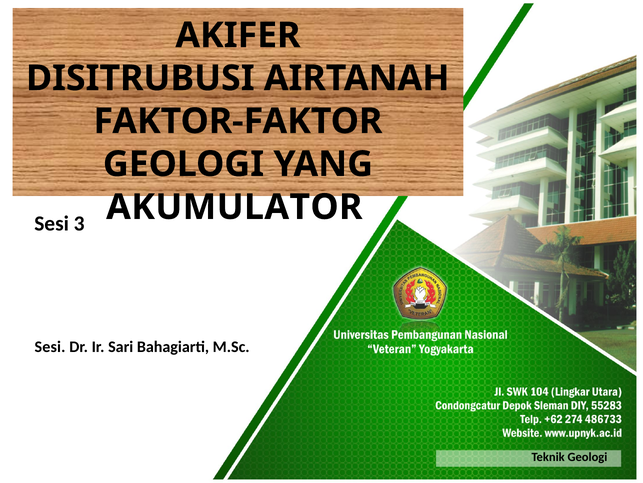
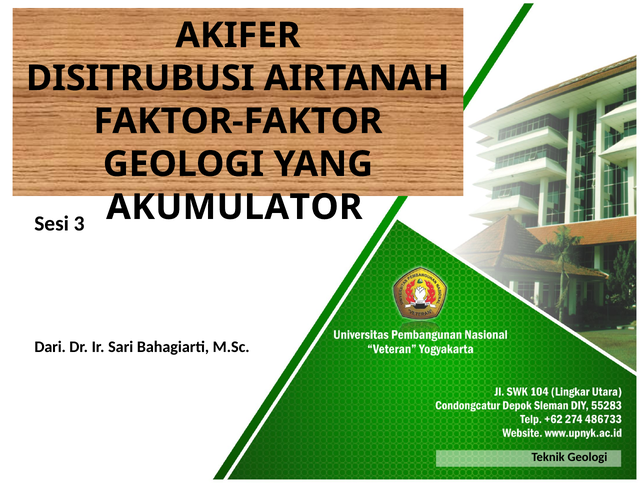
Sesi: Sesi -> Dari (50, 346)
